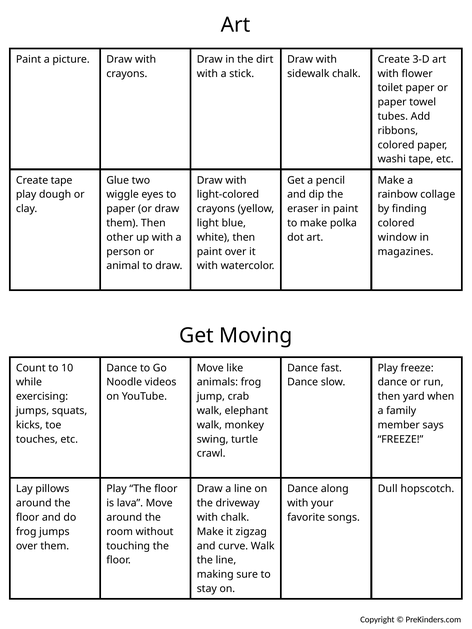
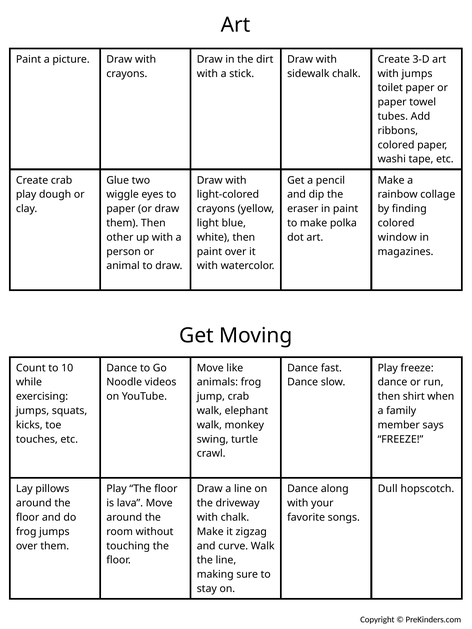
with flower: flower -> jumps (417, 74)
Create tape: tape -> crab (62, 180)
yard: yard -> shirt (414, 397)
